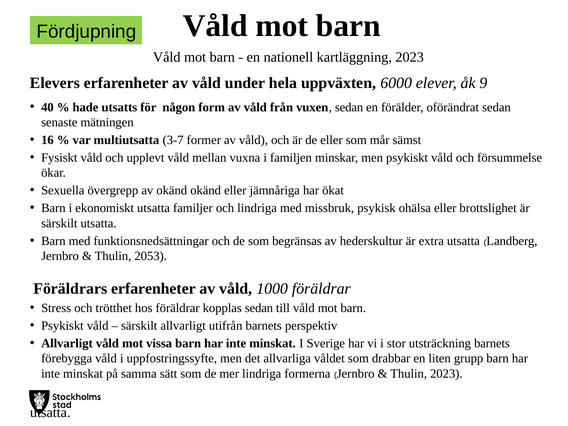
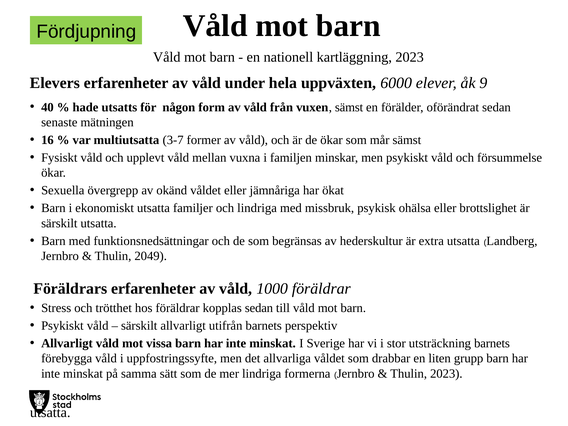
vuxen sedan: sedan -> sämst (349, 107)
de eller: eller -> ökar (331, 140)
okänd okänd: okänd -> våldet (206, 190)
2053: 2053 -> 2049 (151, 256)
